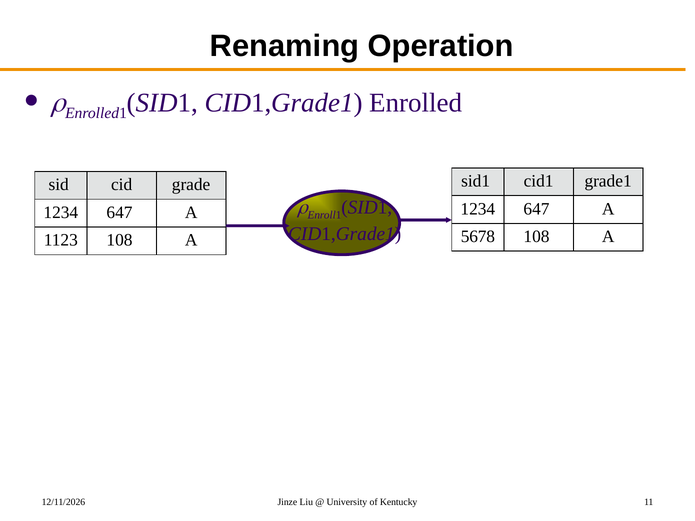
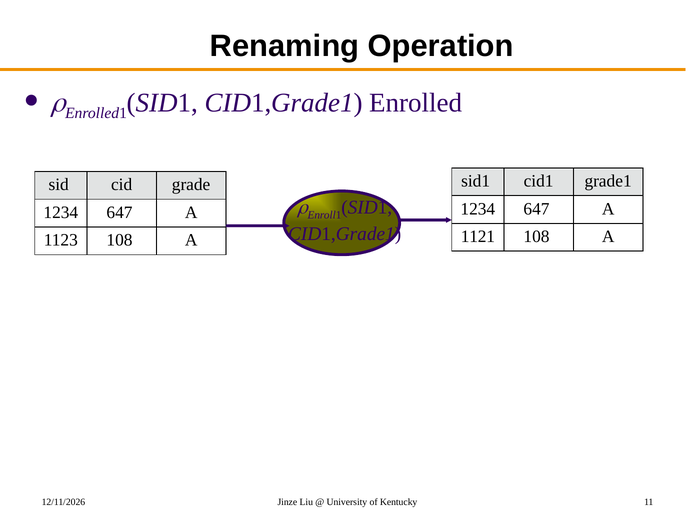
5678: 5678 -> 1121 (478, 237)
